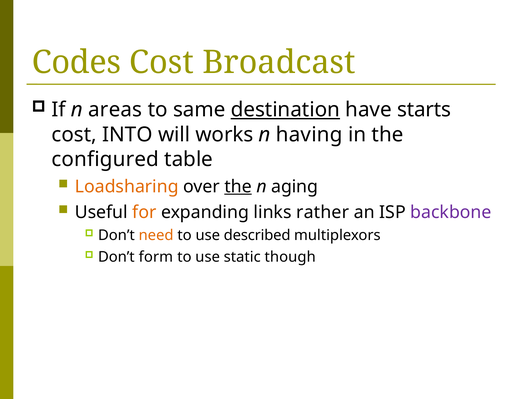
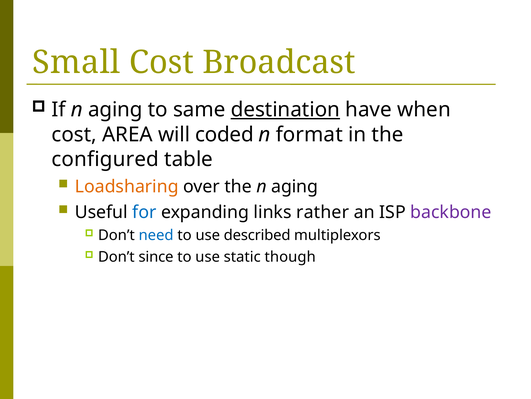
Codes: Codes -> Small (76, 62)
If n areas: areas -> aging (115, 109)
starts: starts -> when (424, 109)
INTO: INTO -> AREA (127, 134)
works: works -> coded (224, 134)
having: having -> format (309, 134)
the underline: present -> none (238, 186)
for colour: orange -> blue (144, 212)
need colour: orange -> blue (156, 235)
form: form -> since (156, 256)
